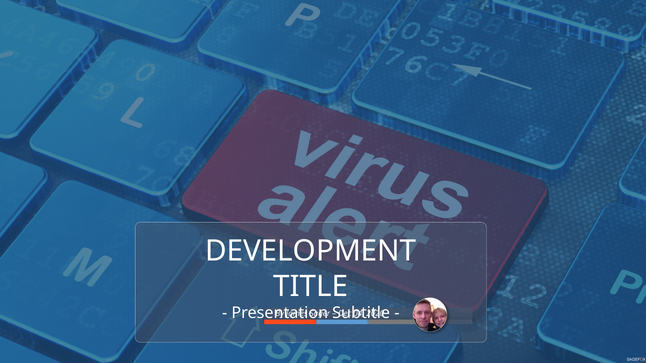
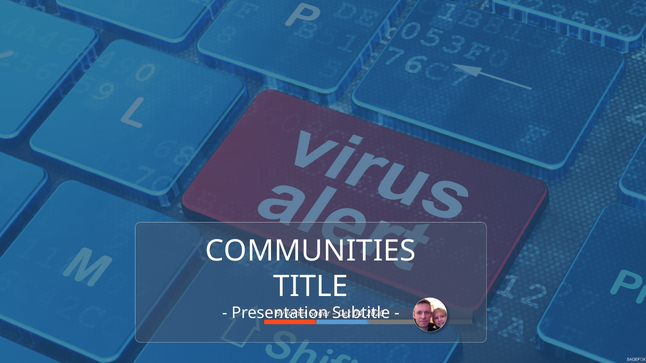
DEVELOPMENT: DEVELOPMENT -> COMMUNITIES (311, 251)
